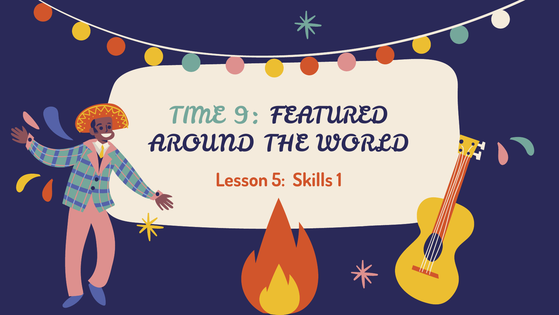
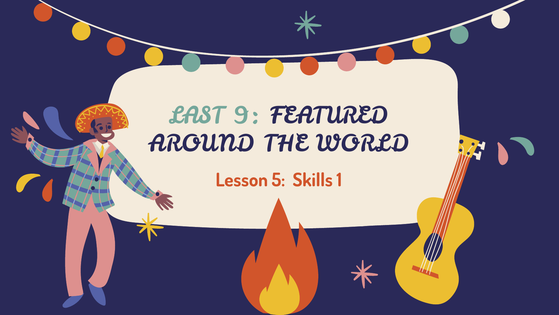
TIME: TIME -> LAST (197, 116)
